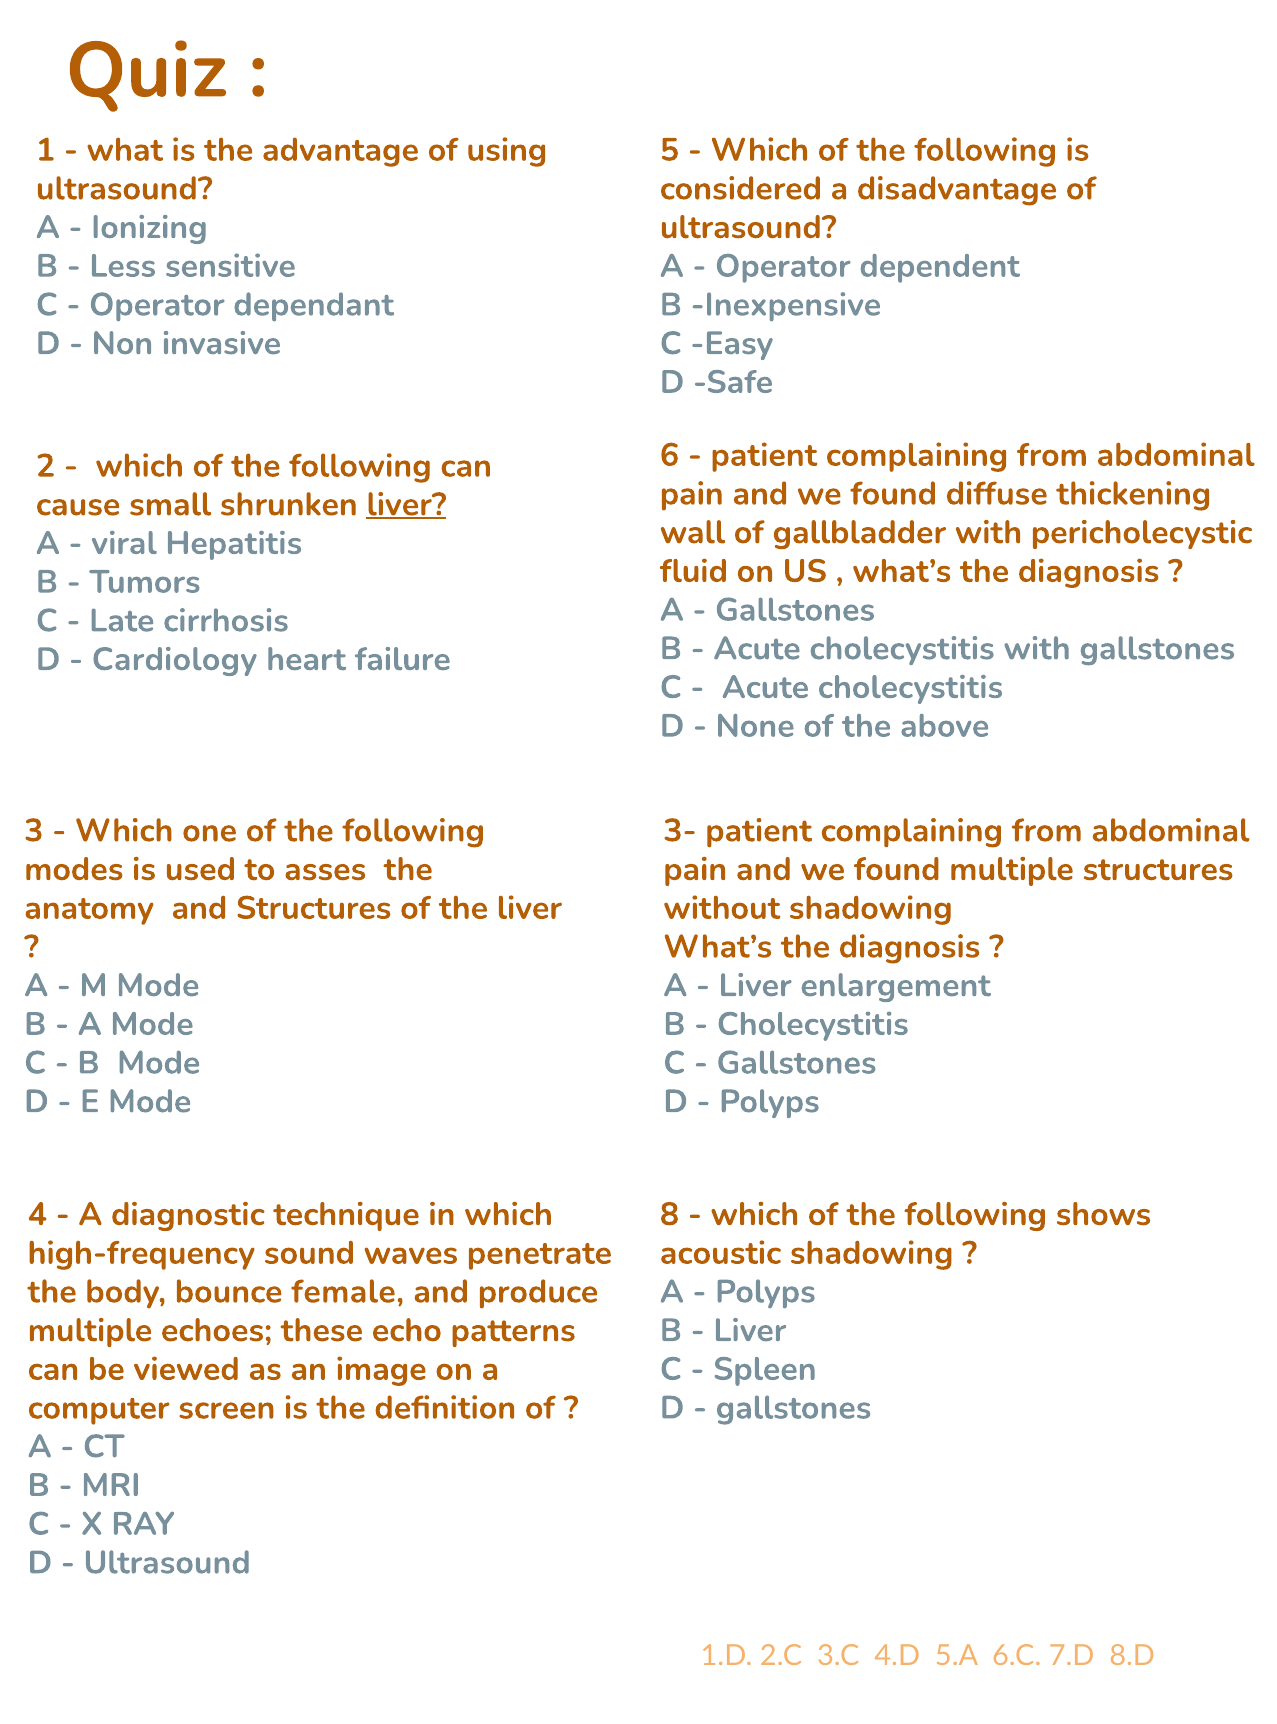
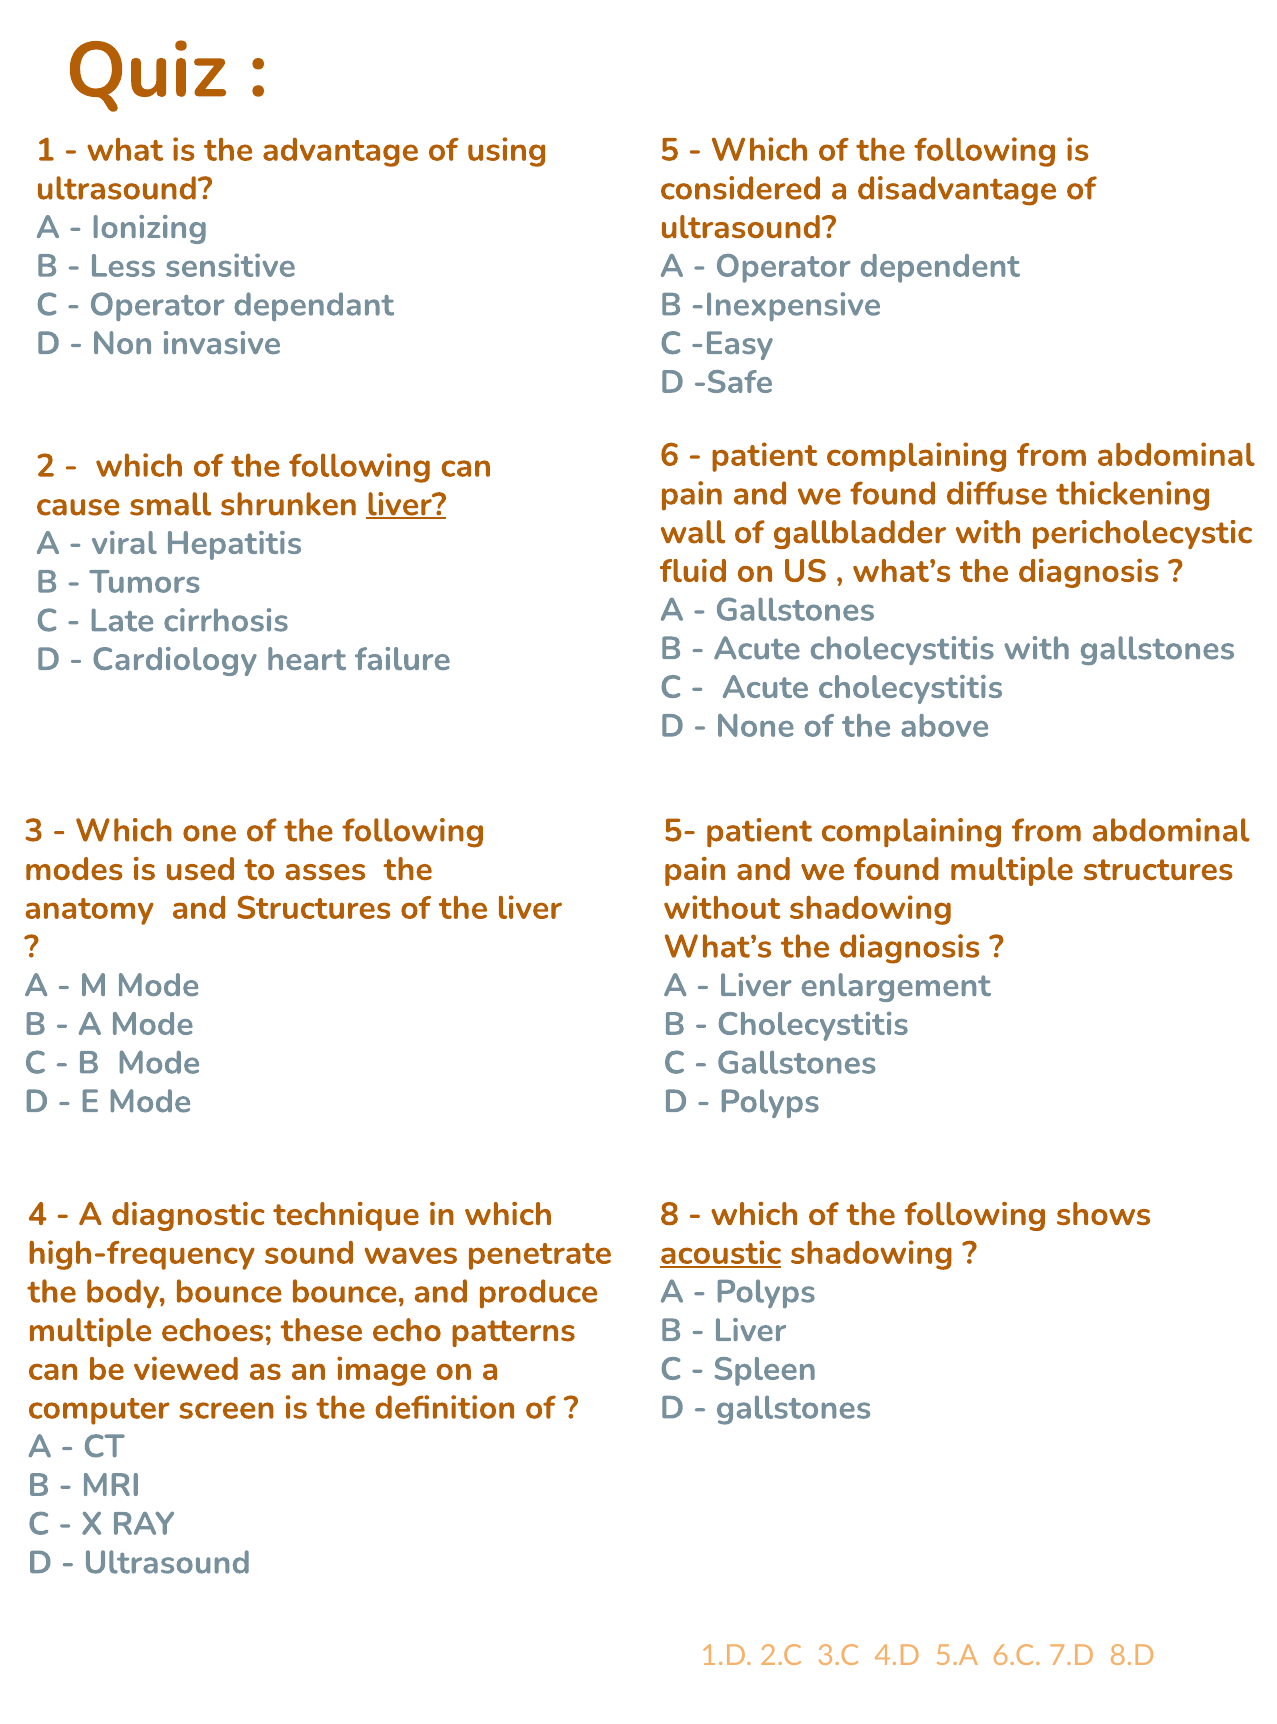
3-: 3- -> 5- (680, 830)
acoustic underline: none -> present (721, 1253)
bounce female: female -> bounce (348, 1291)
